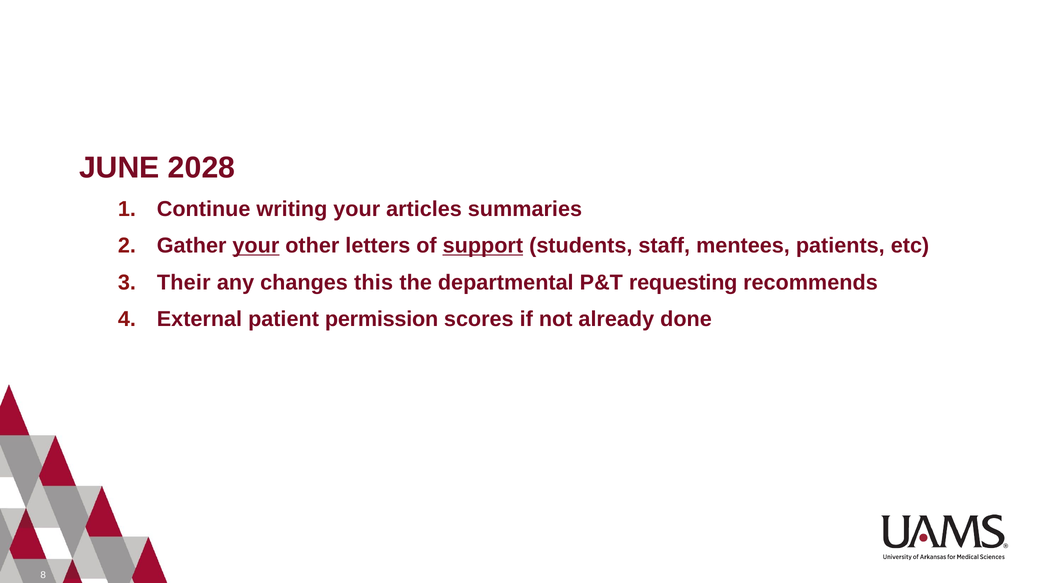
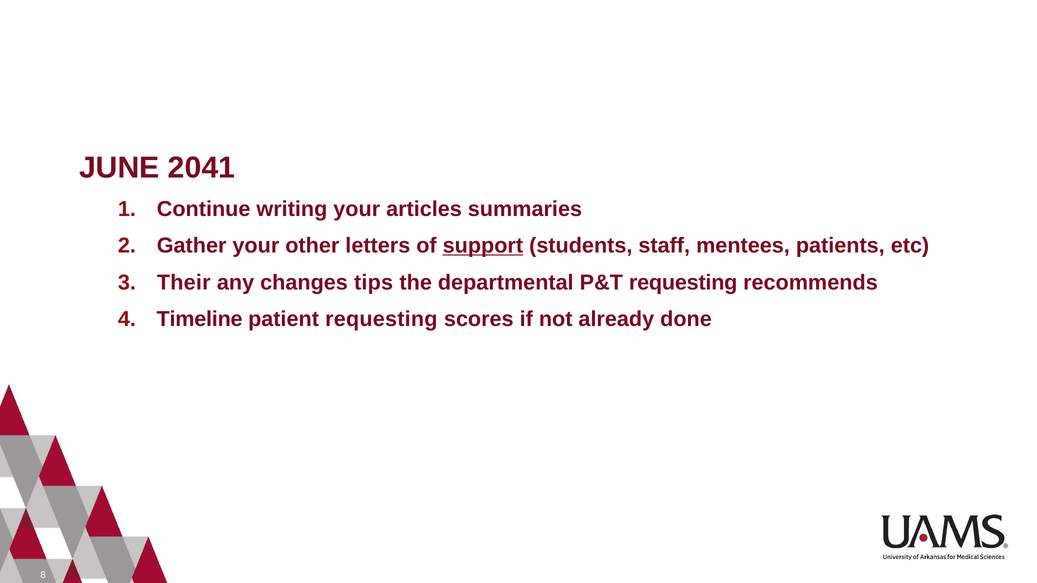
2028: 2028 -> 2041 (202, 168)
your underline: present -> none (256, 246)
this: this -> tips (374, 283)
External: External -> Timeline (200, 319)
patient permission: permission -> requesting (381, 319)
